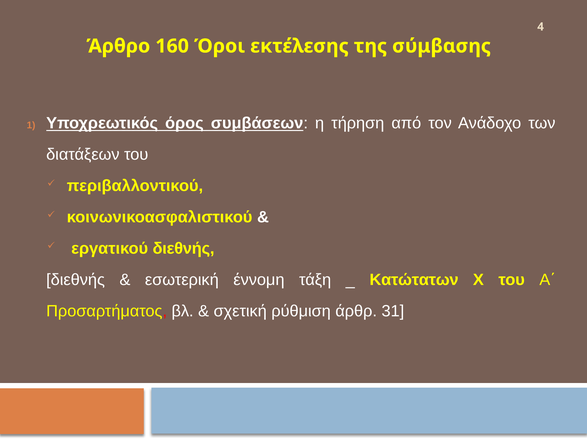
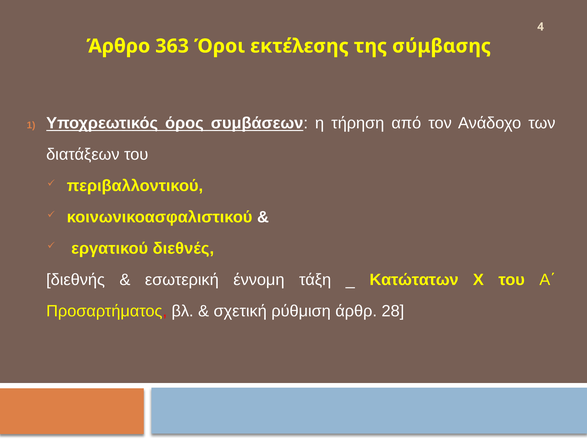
160: 160 -> 363 (172, 46)
εργατικού διεθνής: διεθνής -> διεθνές (183, 249)
31: 31 -> 28 (393, 311)
